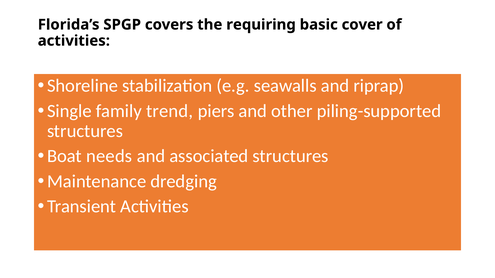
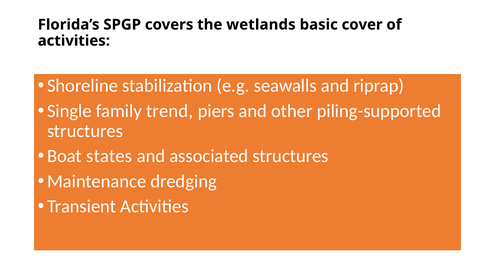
requiring: requiring -> wetlands (261, 25)
needs: needs -> states (109, 156)
